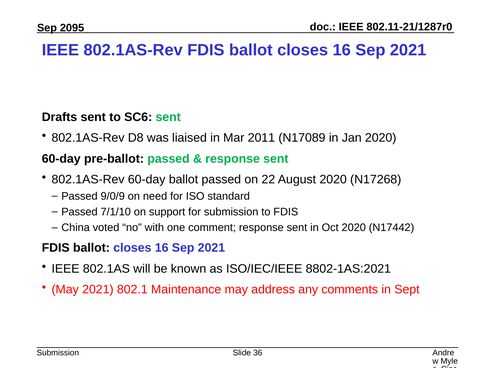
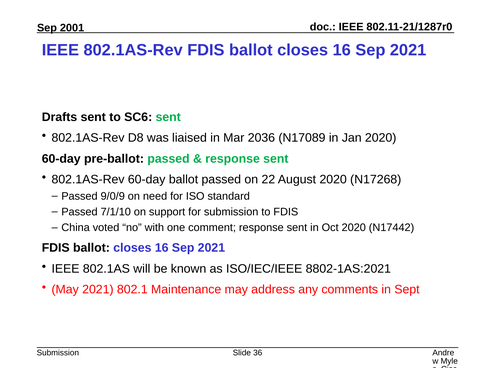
2095: 2095 -> 2001 (72, 28)
2011: 2011 -> 2036 (261, 138)
